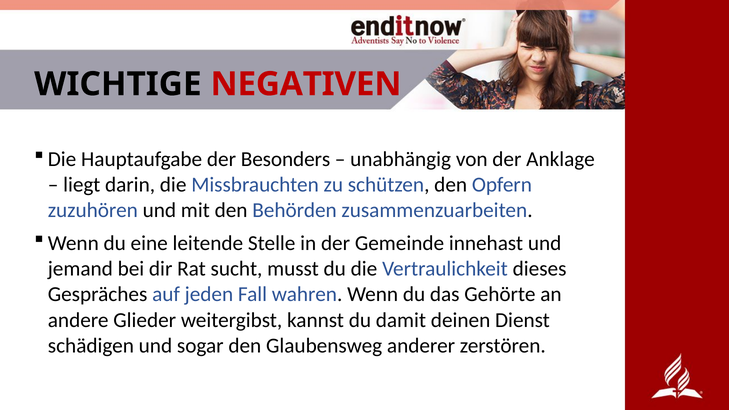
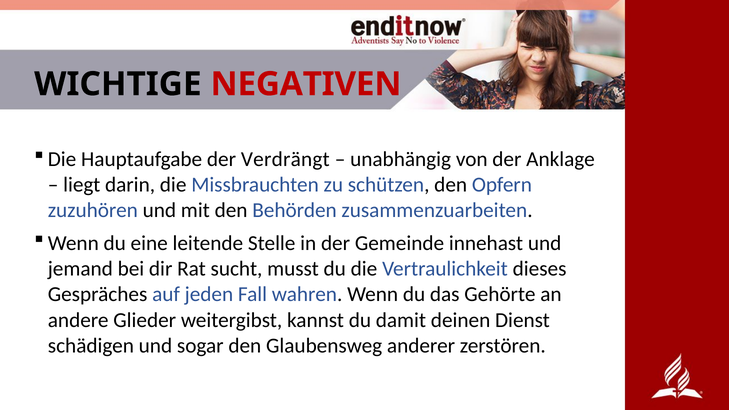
Besonders: Besonders -> Verdrängt (285, 159)
